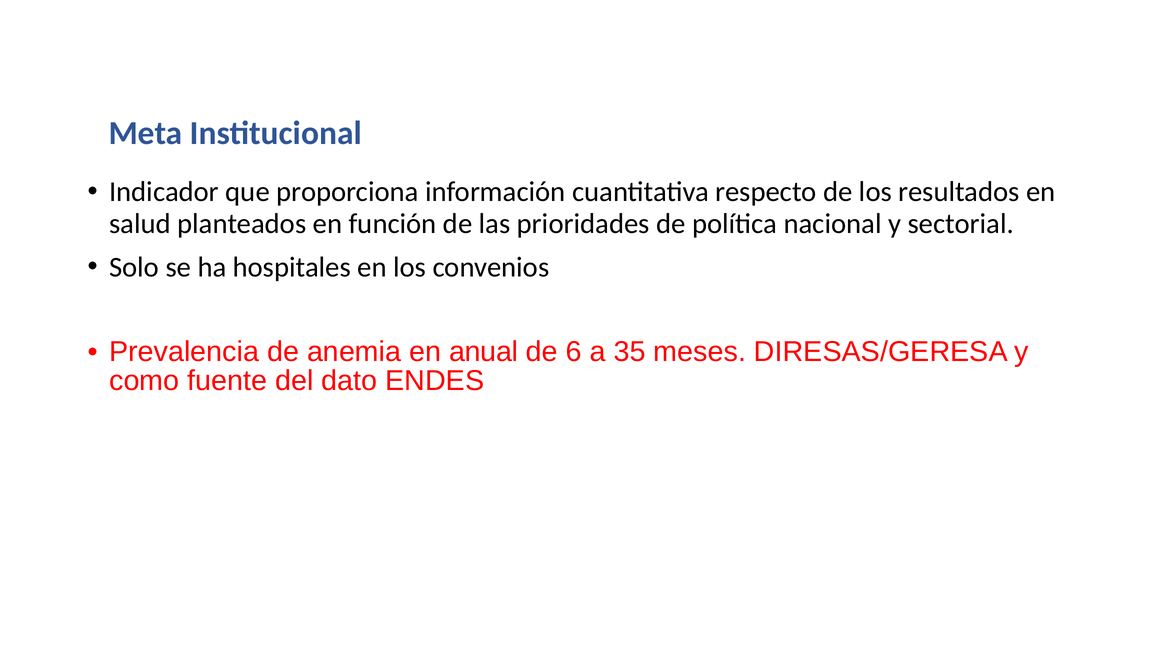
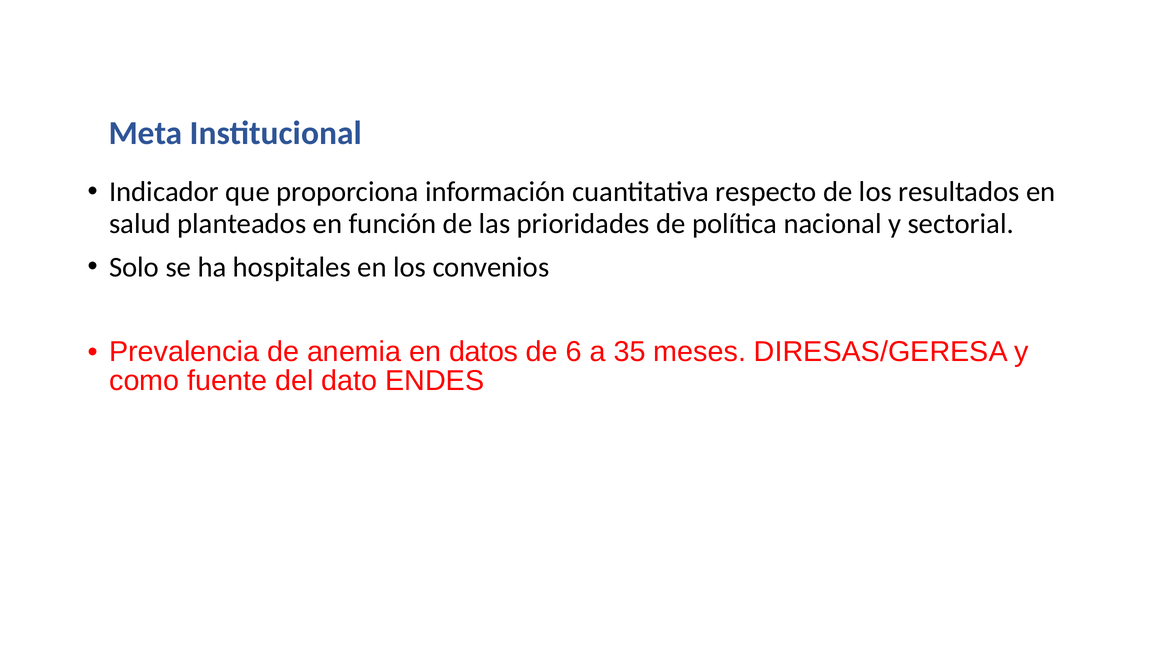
anual: anual -> datos (484, 352)
